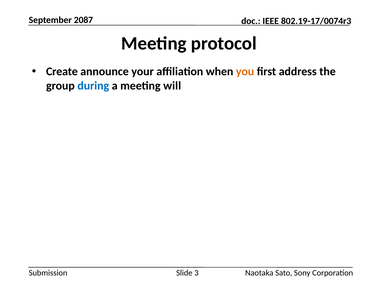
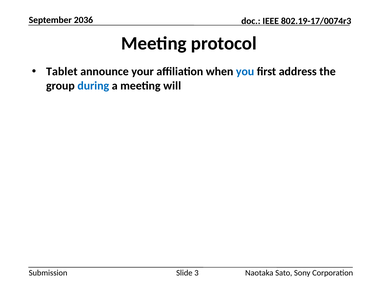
2087: 2087 -> 2036 (83, 20)
Create: Create -> Tablet (62, 72)
you colour: orange -> blue (245, 72)
